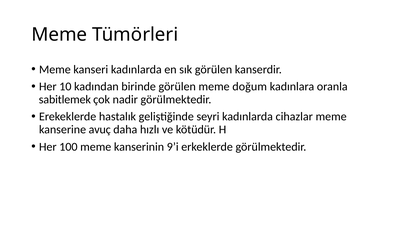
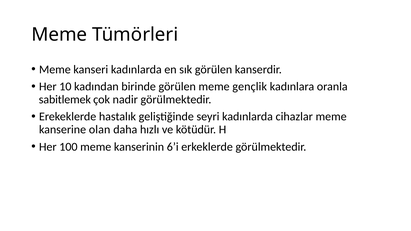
doğum: doğum -> gençlik (250, 87)
avuç: avuç -> olan (100, 130)
9’i: 9’i -> 6’i (173, 147)
